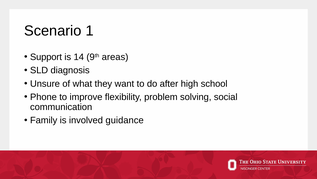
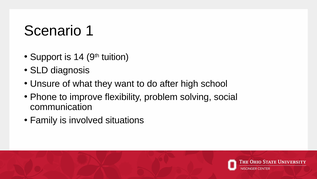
areas: areas -> tuition (115, 57)
guidance: guidance -> situations (125, 120)
